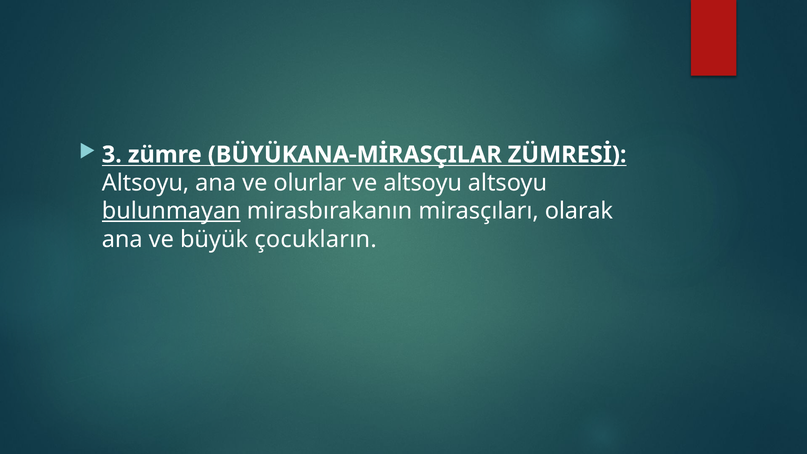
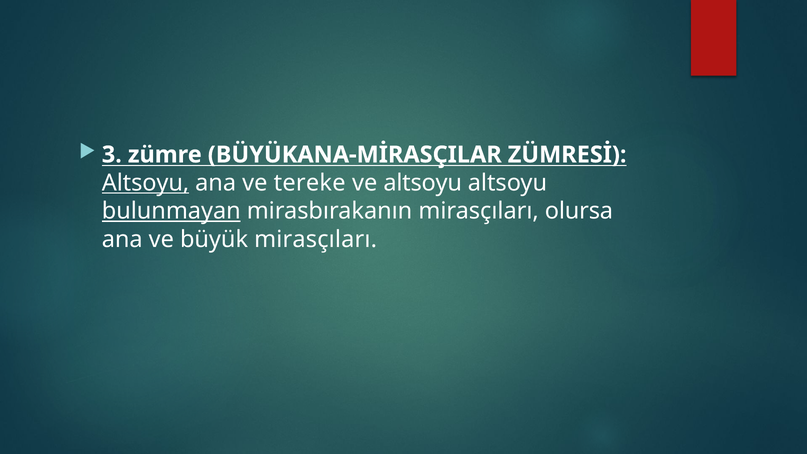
Altsoyu underline: none -> present (145, 183)
olurlar: olurlar -> tereke (310, 183)
olarak: olarak -> olursa (579, 211)
büyük çocukların: çocukların -> mirasçıları (316, 239)
